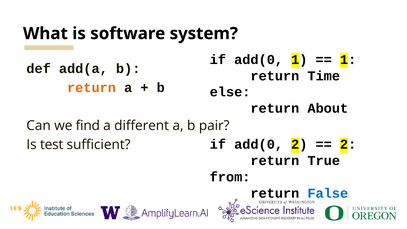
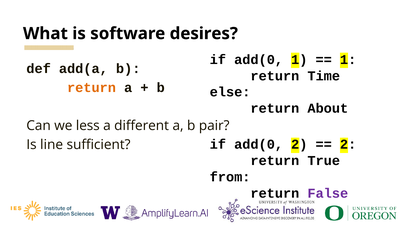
system: system -> desires (204, 34)
find: find -> less (88, 126)
test: test -> line (52, 145)
False colour: blue -> purple (328, 193)
